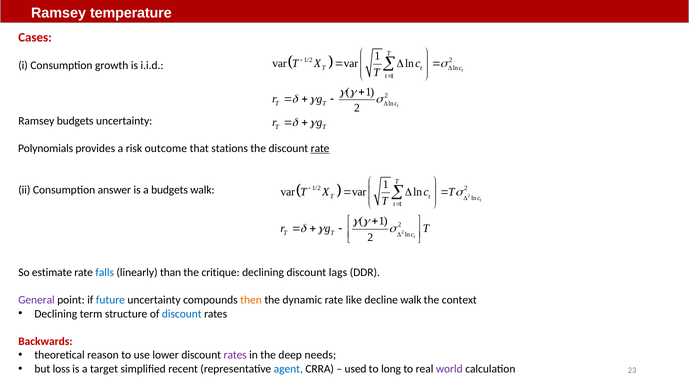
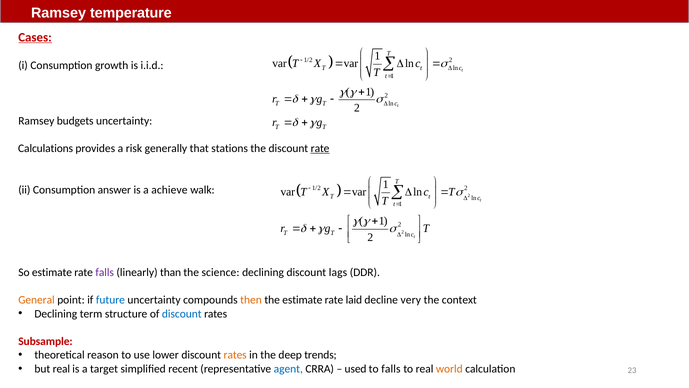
Cases underline: none -> present (35, 37)
Polynomials: Polynomials -> Calculations (46, 148)
outcome: outcome -> generally (166, 148)
a budgets: budgets -> achieve (169, 190)
falls colour: blue -> purple (105, 272)
critique: critique -> science (220, 272)
General colour: purple -> orange (37, 300)
the dynamic: dynamic -> estimate (302, 300)
like: like -> laid (354, 300)
decline walk: walk -> very (411, 300)
Backwards: Backwards -> Subsample (45, 341)
rates colour: purple -> orange (235, 355)
needs: needs -> trends (320, 355)
but loss: loss -> real (61, 369)
to long: long -> falls (391, 369)
world colour: purple -> orange (449, 369)
